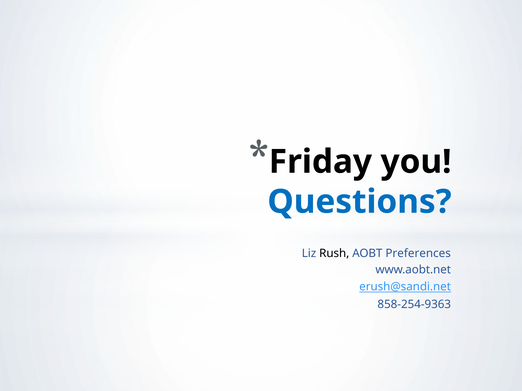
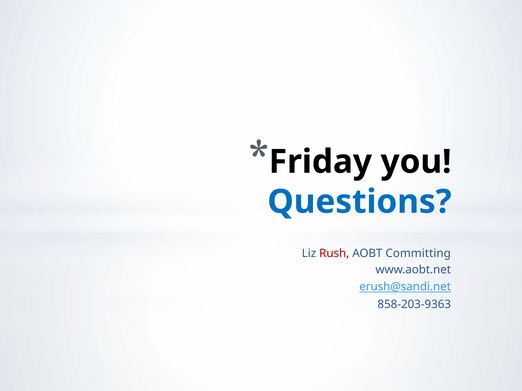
Rush colour: black -> red (334, 254)
Preferences: Preferences -> Committing (418, 254)
858-254-9363: 858-254-9363 -> 858-203-9363 (414, 305)
